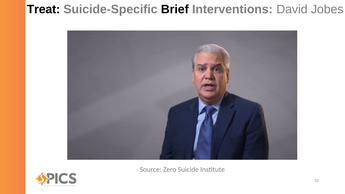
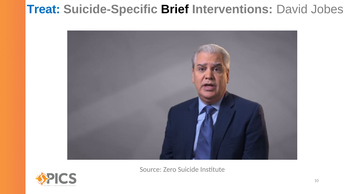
Treat colour: black -> blue (44, 9)
